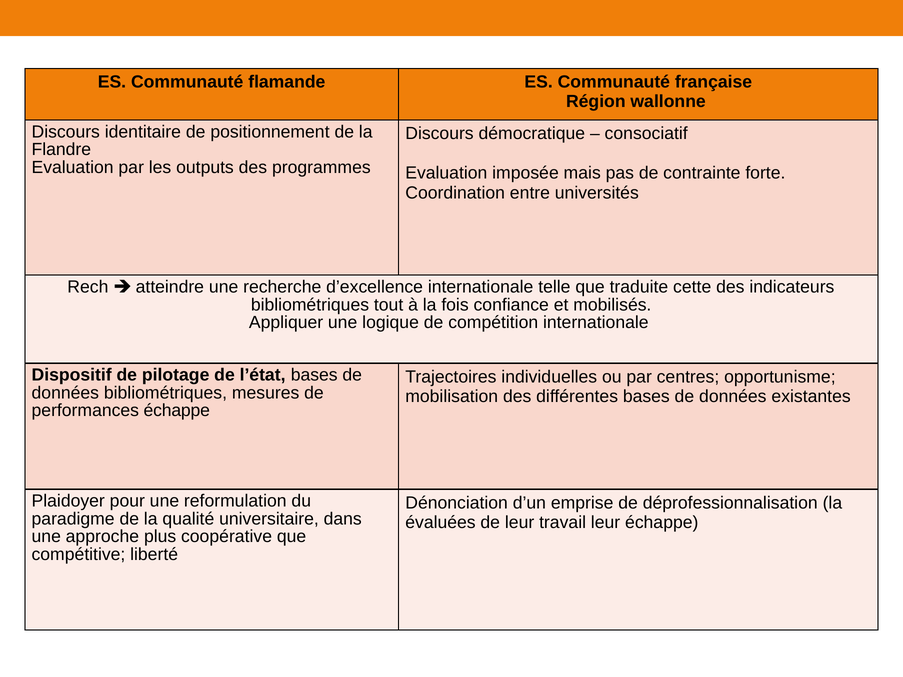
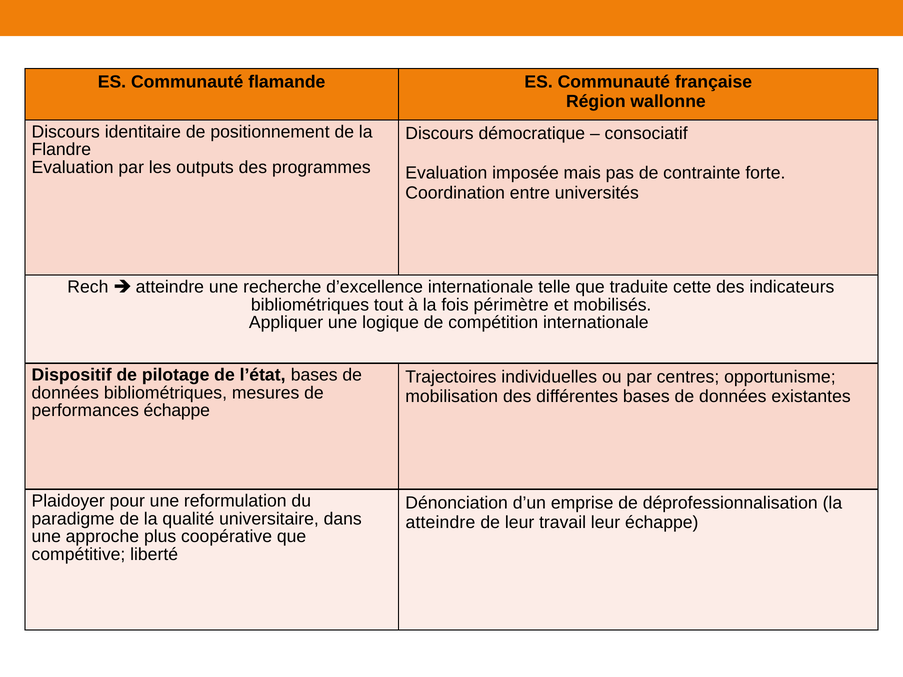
confiance: confiance -> périmètre (511, 305)
évaluées: évaluées -> atteindre (440, 523)
